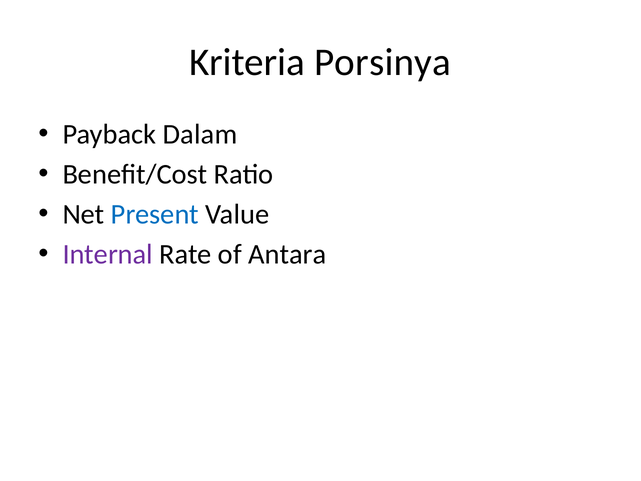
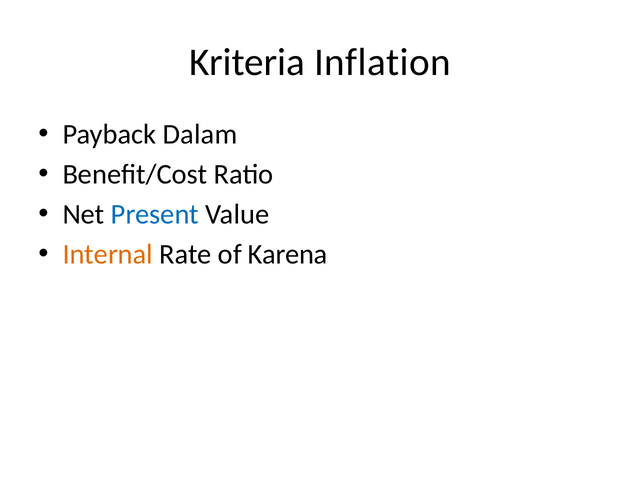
Porsinya: Porsinya -> Inflation (382, 62)
Internal colour: purple -> orange (108, 254)
Antara: Antara -> Karena (287, 254)
